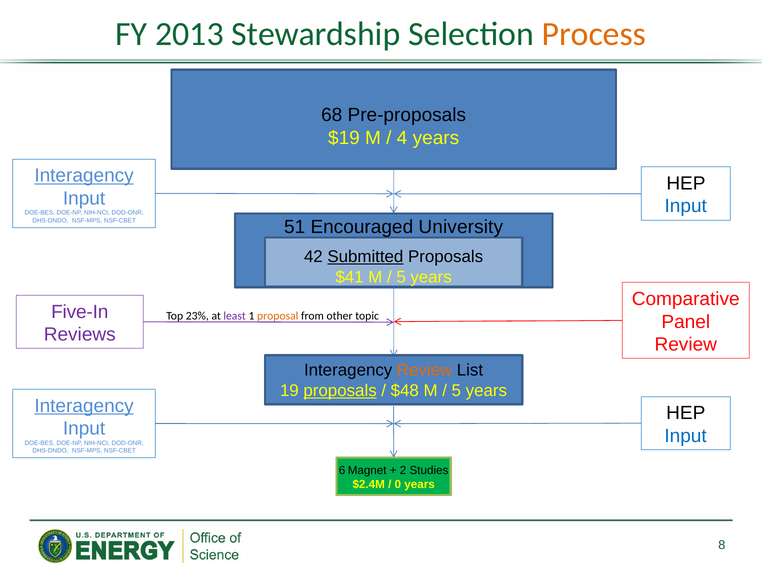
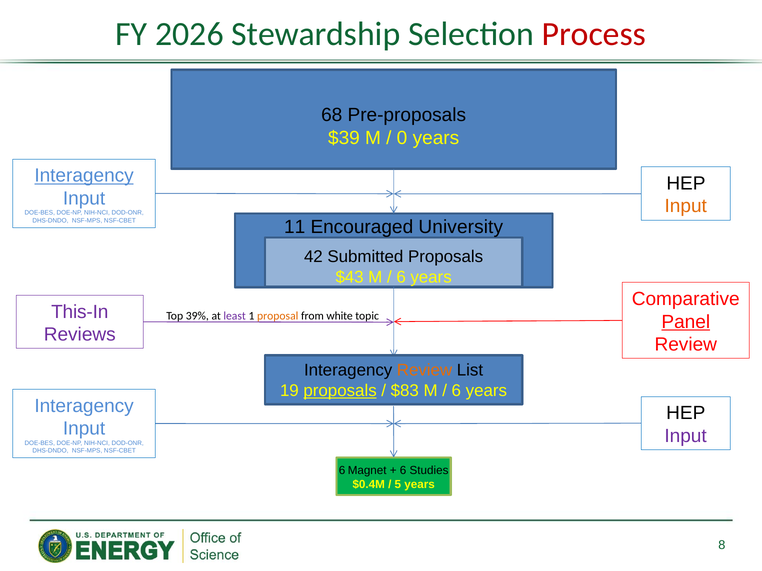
2013: 2013 -> 2026 (189, 34)
Process colour: orange -> red (594, 34)
$19: $19 -> $39 (344, 138)
4: 4 -> 0 (402, 138)
Input colour: blue -> orange (686, 206)
51: 51 -> 11 (295, 227)
Submitted underline: present -> none (365, 257)
$41: $41 -> $43 (350, 277)
5: 5 -> 6 (401, 277)
Five-In: Five-In -> This-In (80, 312)
23%: 23% -> 39% (197, 316)
other: other -> white (340, 316)
Panel underline: none -> present (686, 322)
$48: $48 -> $83 (405, 391)
5: 5 -> 6 (456, 391)
Interagency underline: present -> none (84, 406)
Input colour: blue -> purple (686, 436)
2: 2 -> 6 (403, 471)
$2.4M: $2.4M -> $0.4M (369, 485)
0: 0 -> 5 (398, 485)
